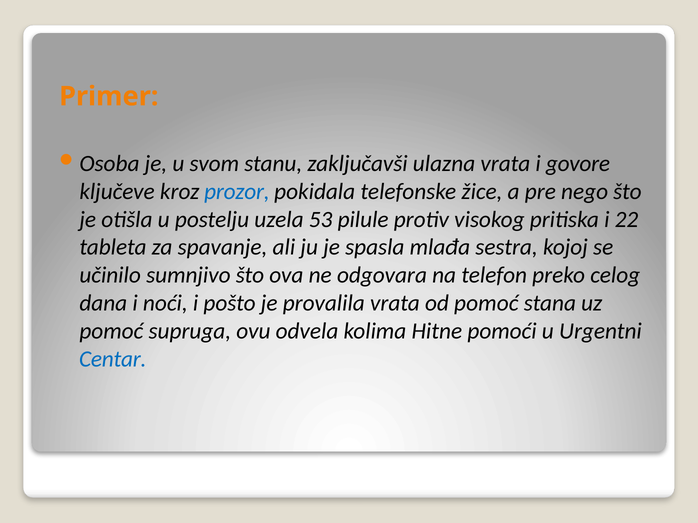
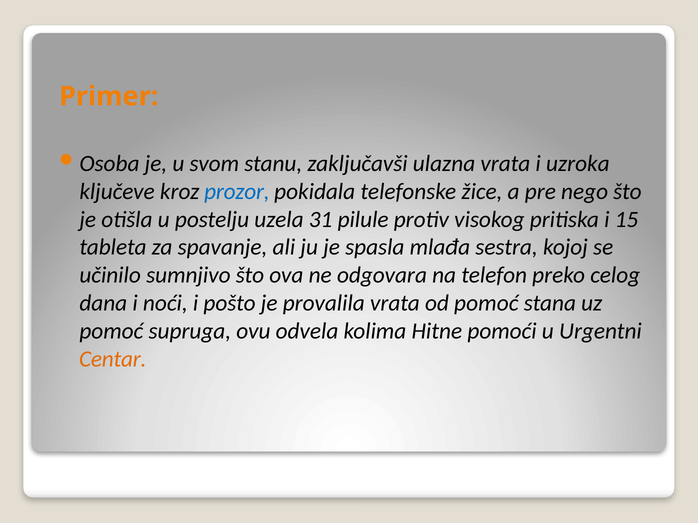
govore: govore -> uzroka (578, 164)
53: 53 -> 31 (321, 220)
22: 22 -> 15 (626, 220)
Centar colour: blue -> orange (113, 359)
